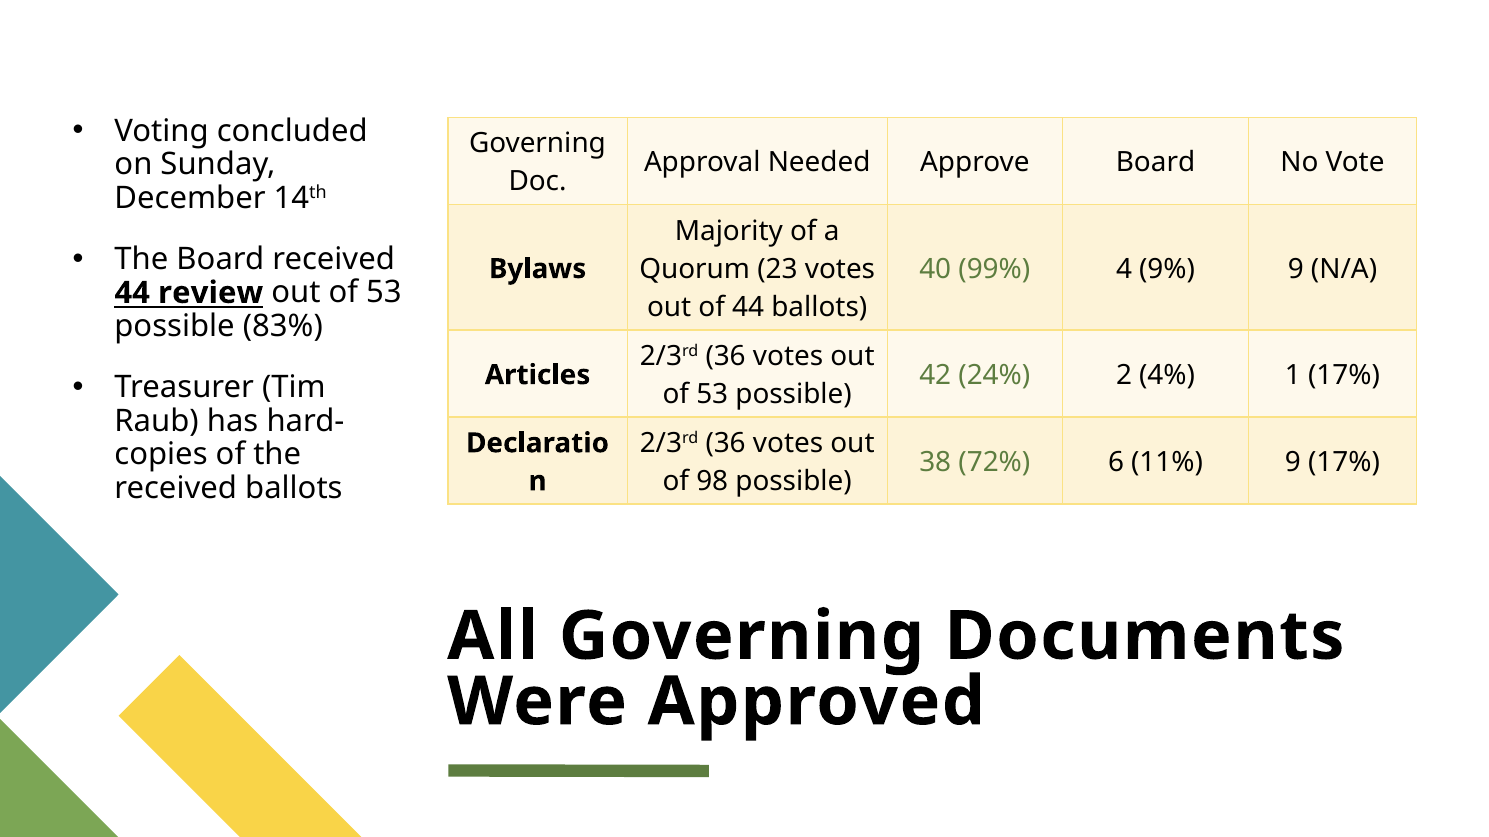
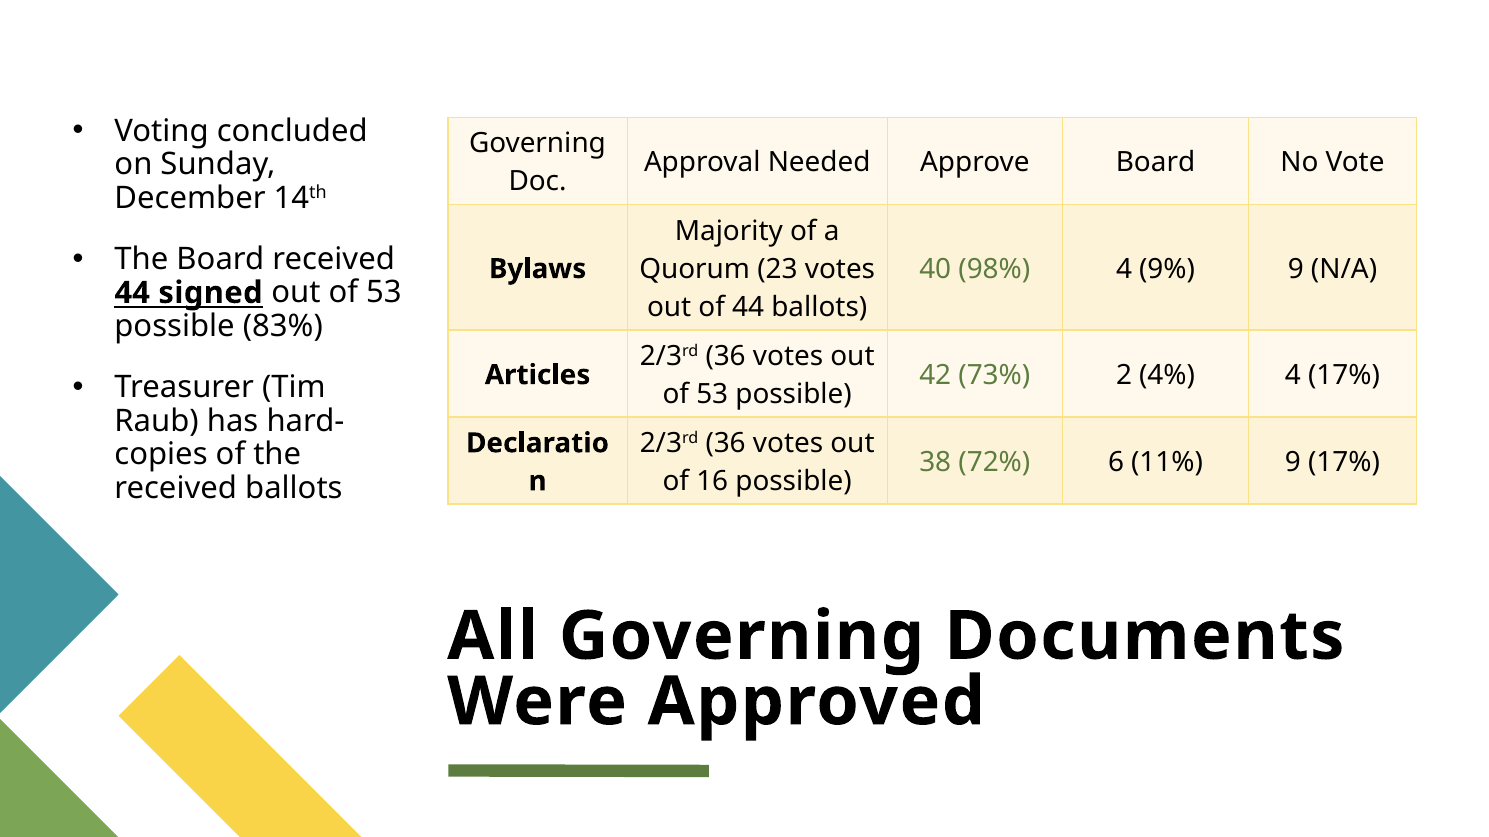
99%: 99% -> 98% (994, 269)
review: review -> signed (211, 293)
24%: 24% -> 73% (994, 375)
4% 1: 1 -> 4 (1293, 375)
98: 98 -> 16 (712, 481)
